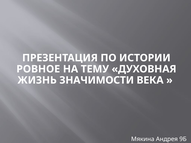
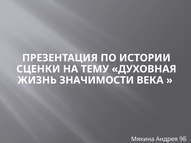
РОВНОЕ: РОВНОЕ -> СЦЕНКИ (38, 69)
